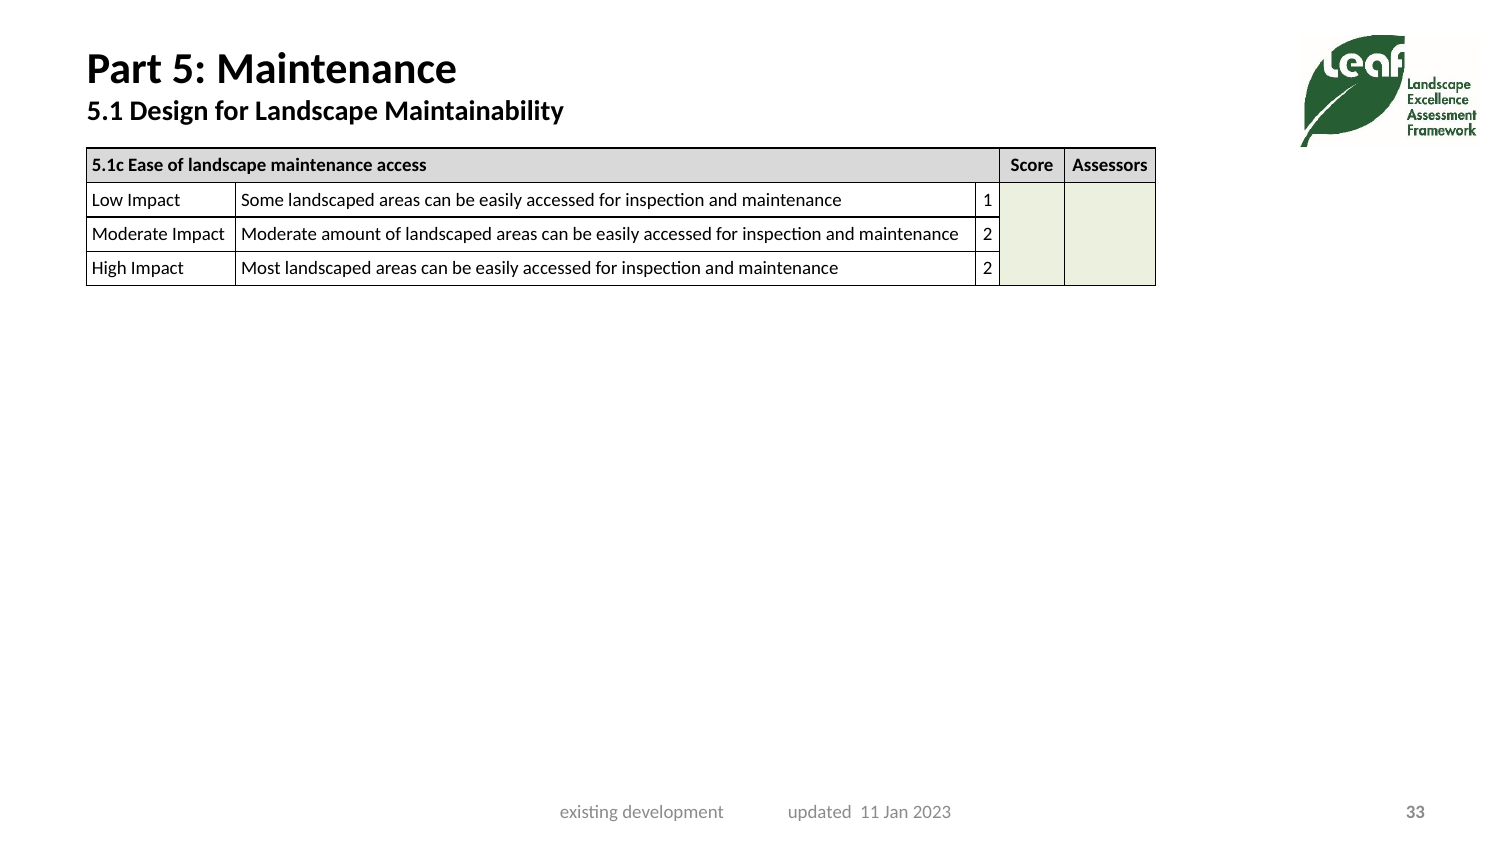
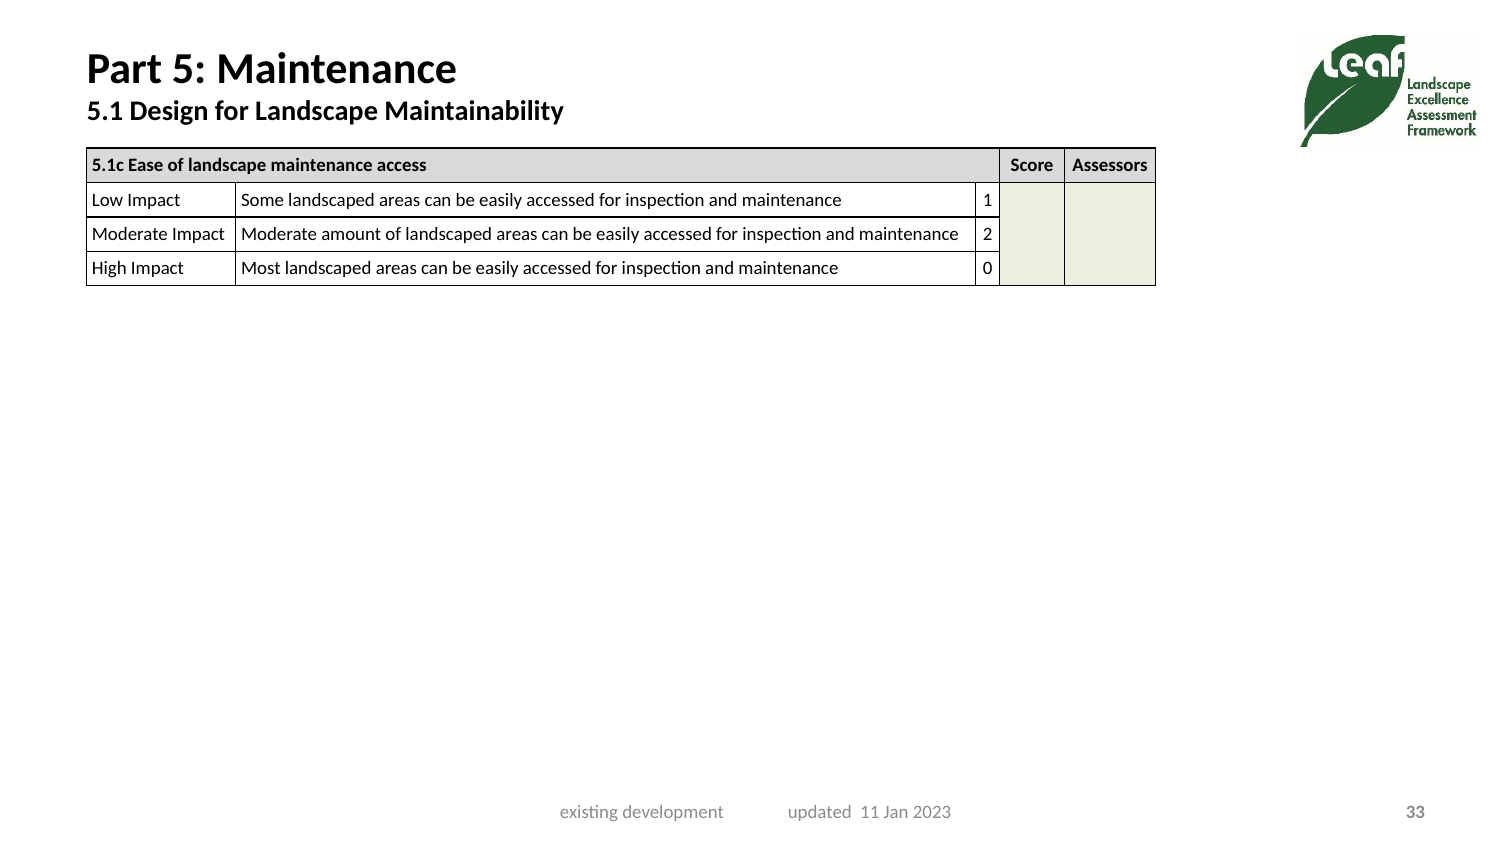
2: 2 -> 0 (988, 269)
